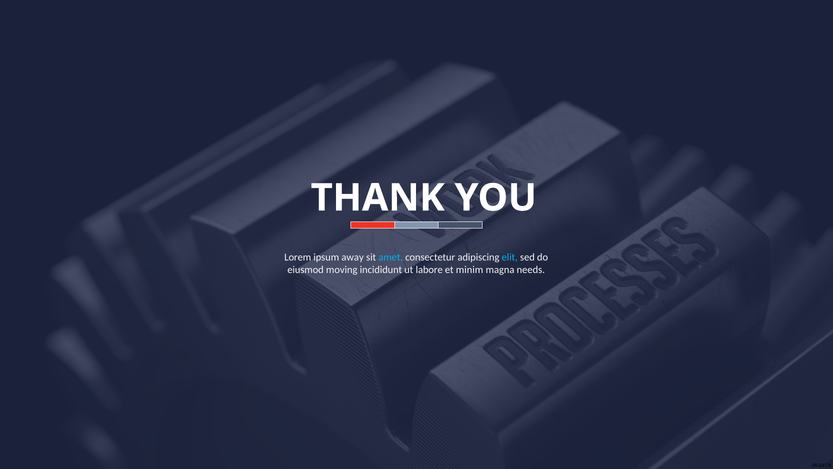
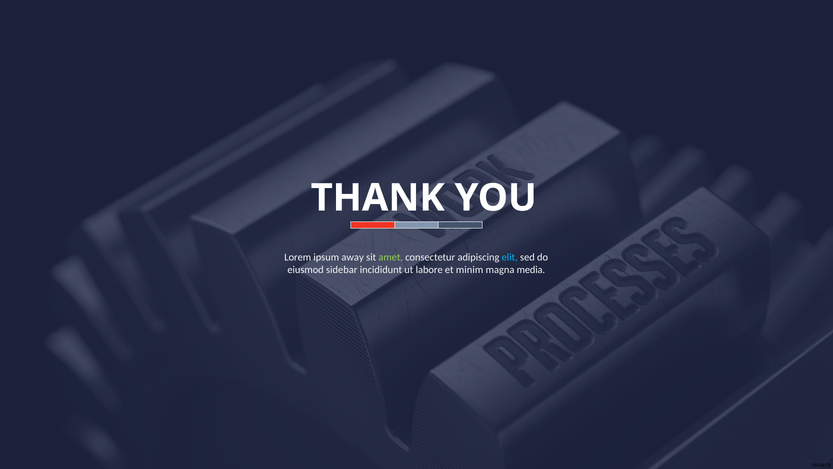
amet colour: light blue -> light green (391, 257)
moving: moving -> sidebar (342, 270)
needs: needs -> media (531, 270)
